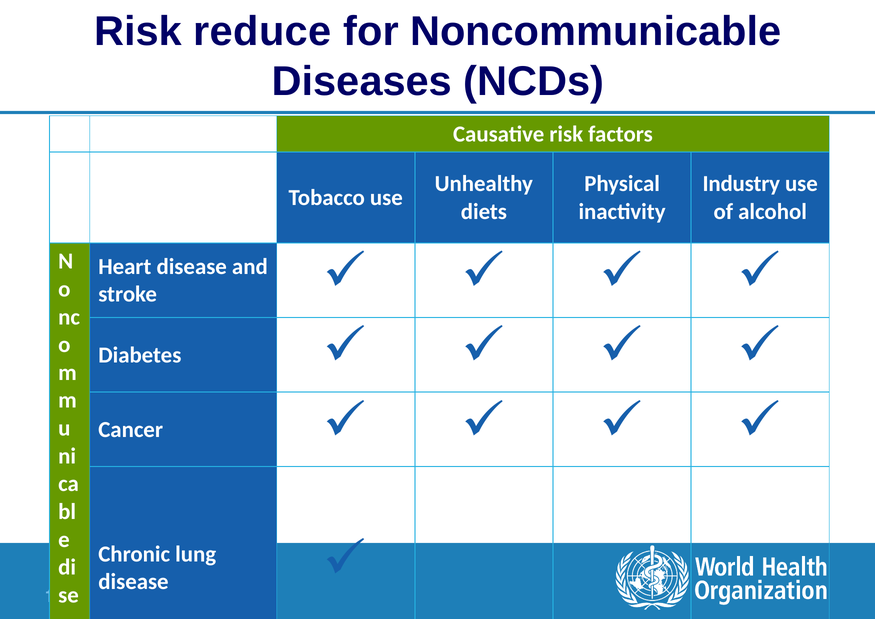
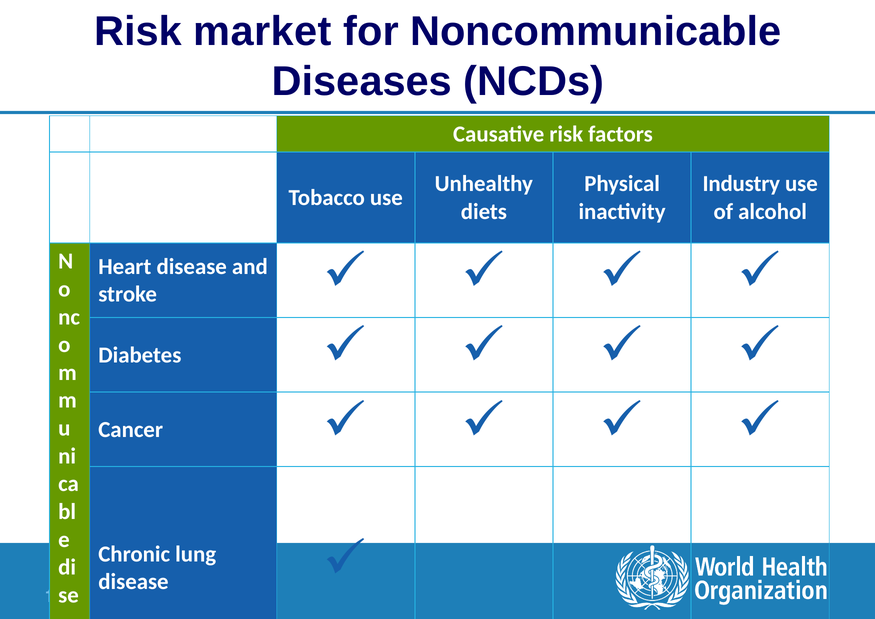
reduce: reduce -> market (262, 32)
